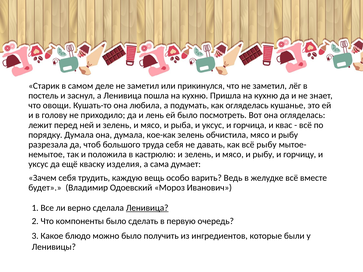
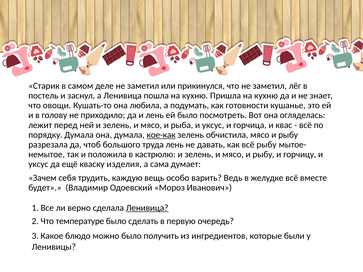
как огляделась: огляделась -> готовности (247, 106)
кое-как underline: none -> present (161, 135)
труда себя: себя -> лень (175, 145)
компоненты: компоненты -> температуре (80, 221)
